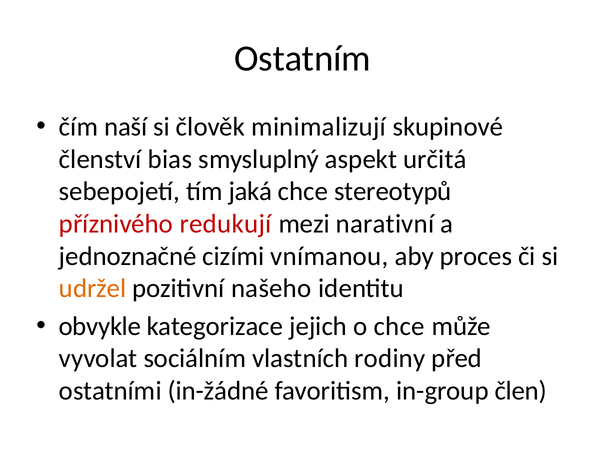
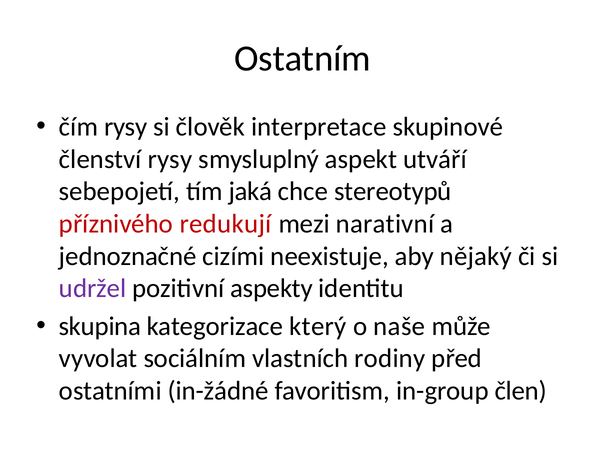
čím naší: naší -> rysy (126, 127)
minimalizují: minimalizují -> interpretace (319, 127)
členství bias: bias -> rysy (170, 159)
určitá: určitá -> utváří (435, 159)
vnímanou: vnímanou -> neexistuje (330, 256)
proces: proces -> nějaký (476, 256)
udržel colour: orange -> purple (93, 288)
našeho: našeho -> aspekty (272, 288)
obvykle: obvykle -> skupina (100, 326)
jejich: jejich -> který (318, 326)
o chce: chce -> naše (399, 326)
